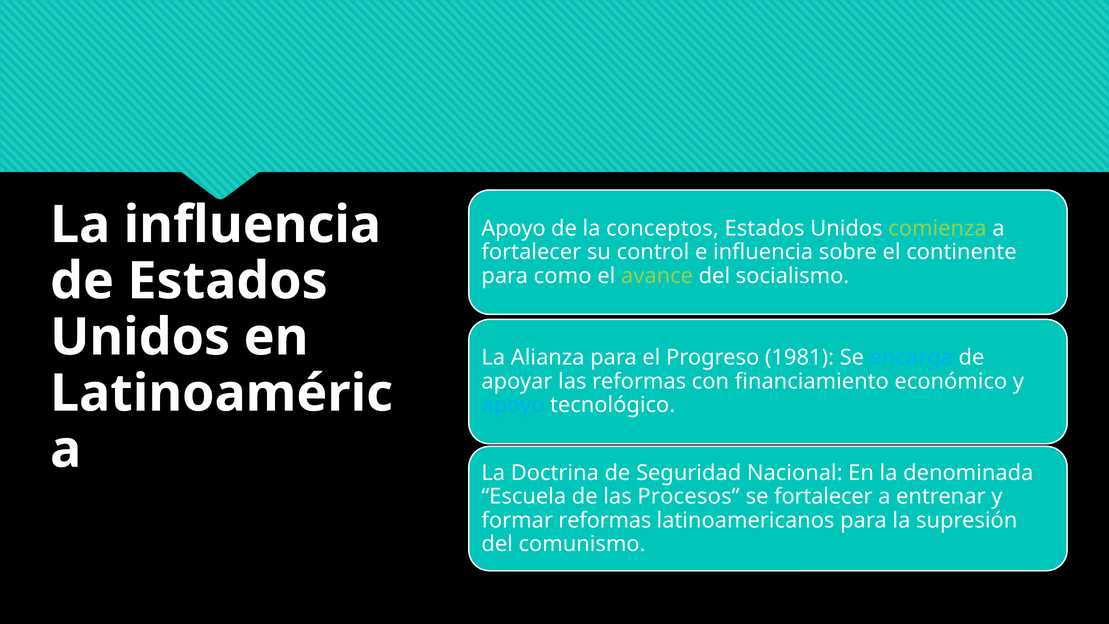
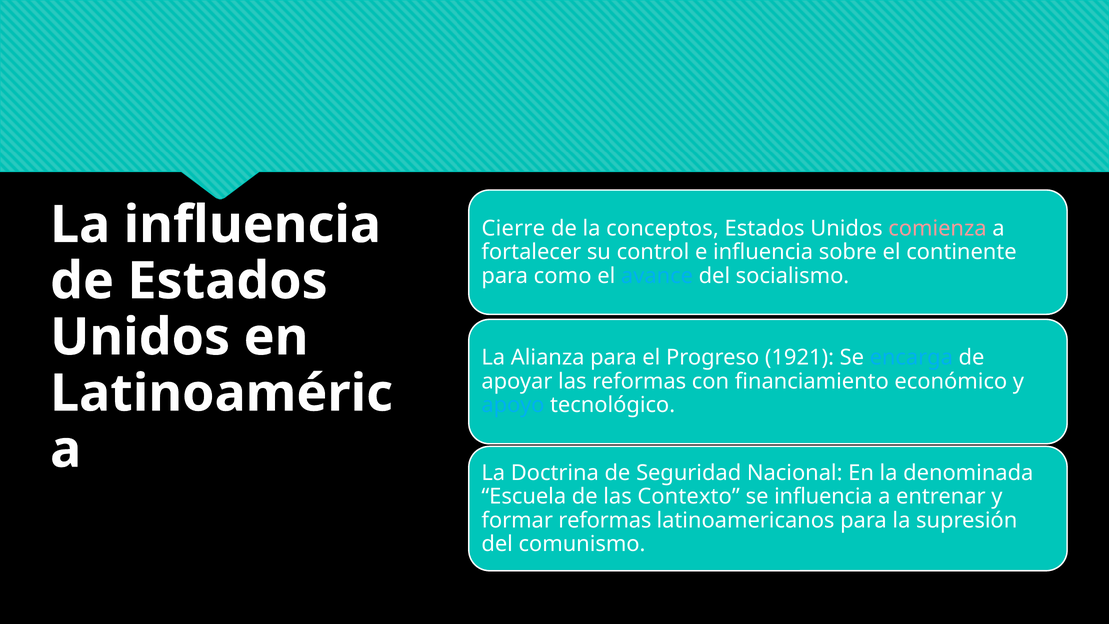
Apoyo: Apoyo -> Cierre (513, 228)
comienza colour: light green -> pink (937, 228)
avance colour: light green -> light blue (657, 276)
1981: 1981 -> 1921 (799, 358)
Procesos: Procesos -> Contexto (689, 496)
se fortalecer: fortalecer -> influencia (823, 496)
